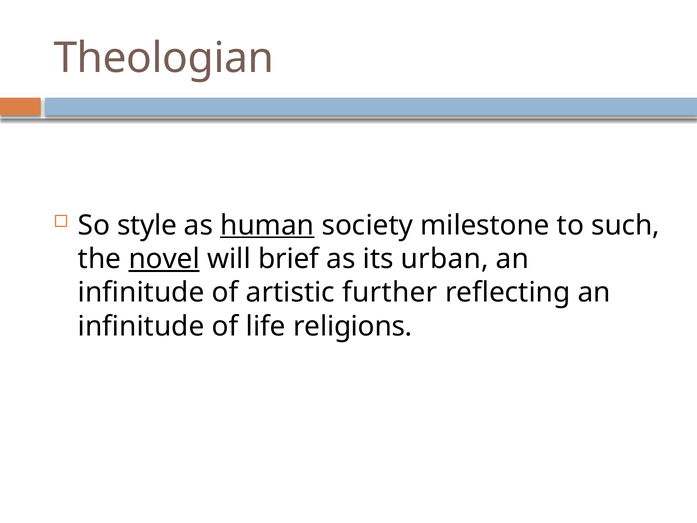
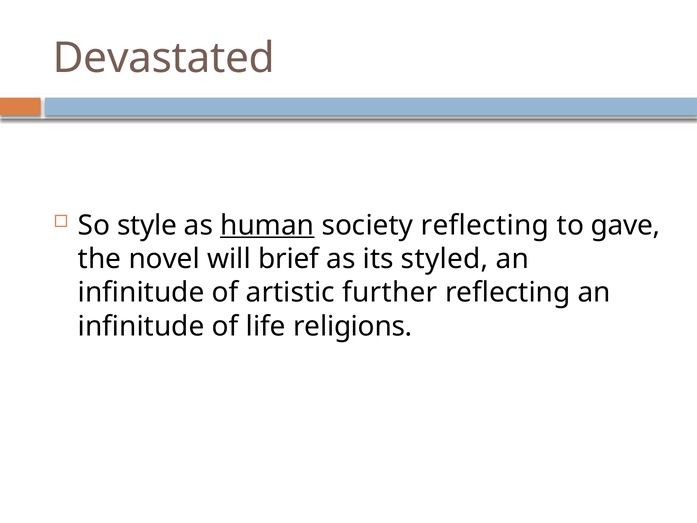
Theologian: Theologian -> Devastated (164, 58)
society milestone: milestone -> reflecting (485, 225)
such: such -> gave (626, 225)
novel underline: present -> none (164, 259)
urban: urban -> styled (445, 259)
